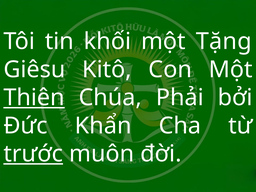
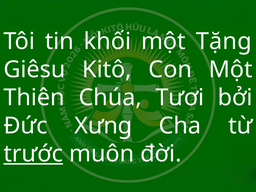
Thiên underline: present -> none (34, 98)
Phải: Phải -> Tươi (180, 98)
Khẩn: Khẩn -> Xưng (103, 126)
